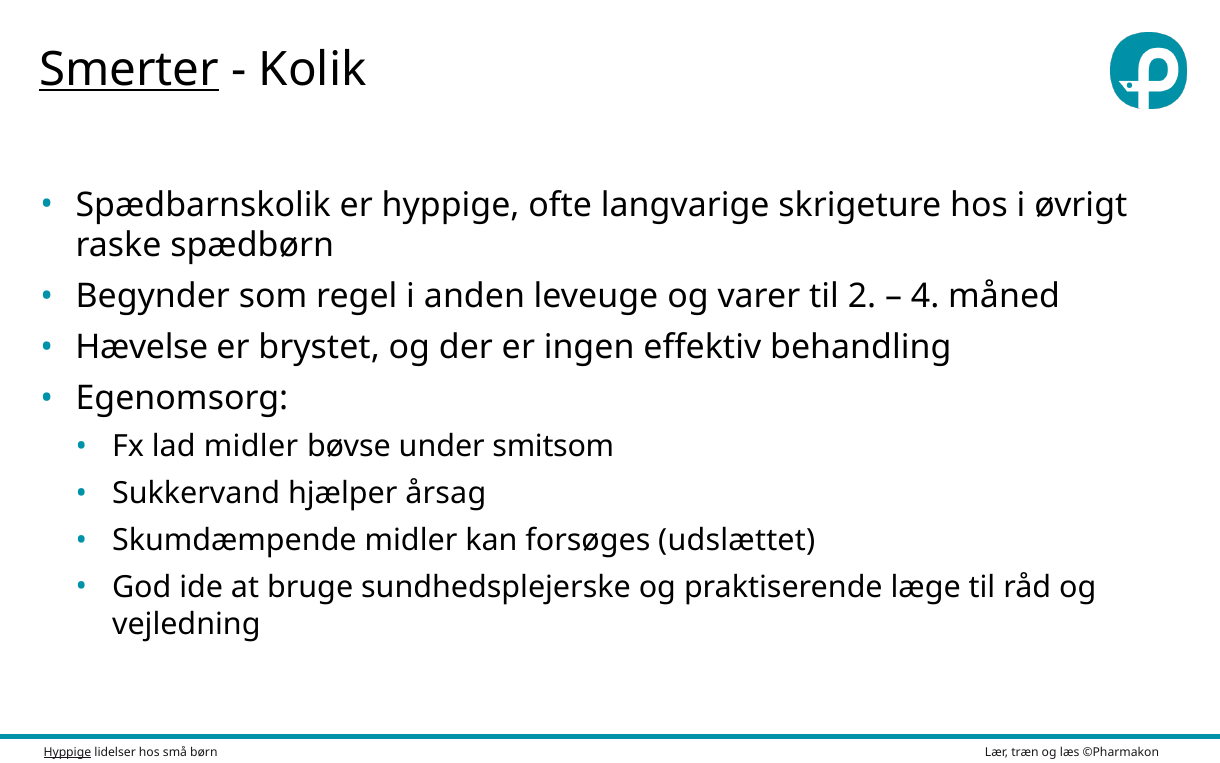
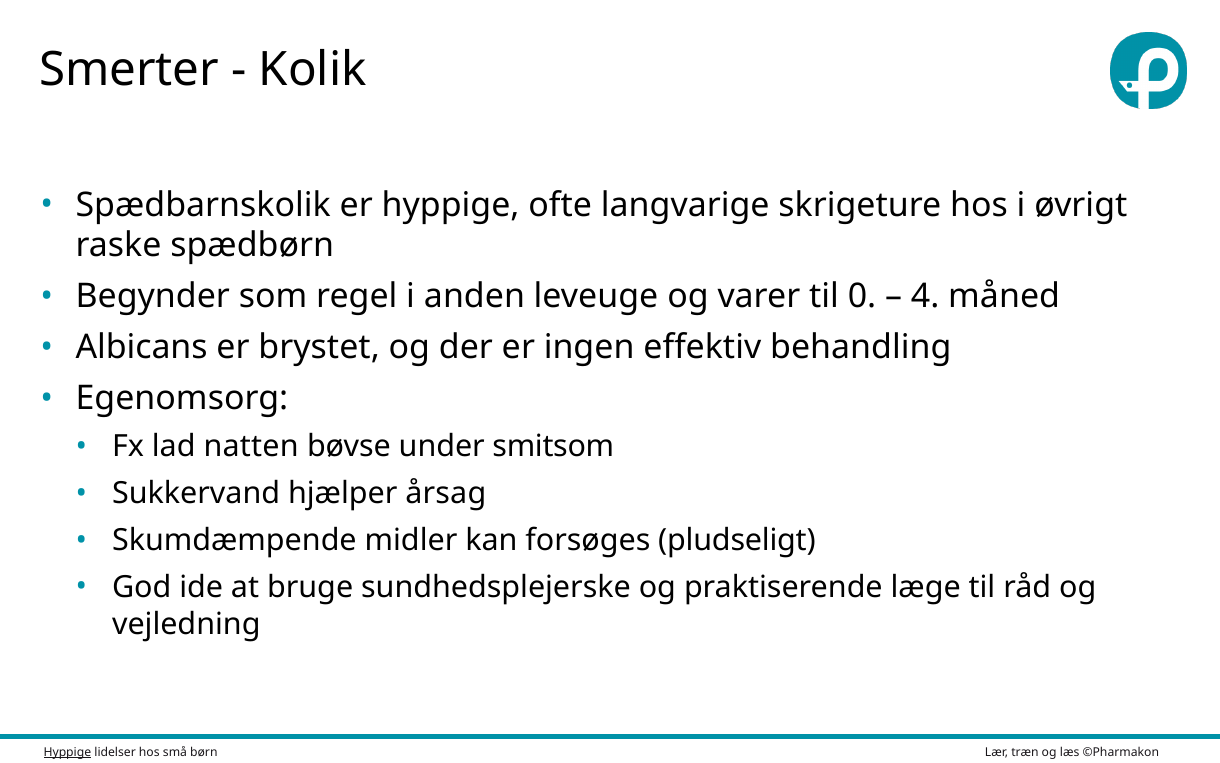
Smerter underline: present -> none (129, 70)
2: 2 -> 0 (862, 296)
Hævelse: Hævelse -> Albicans (142, 347)
lad midler: midler -> natten (251, 447)
udslættet: udslættet -> pludseligt (737, 540)
